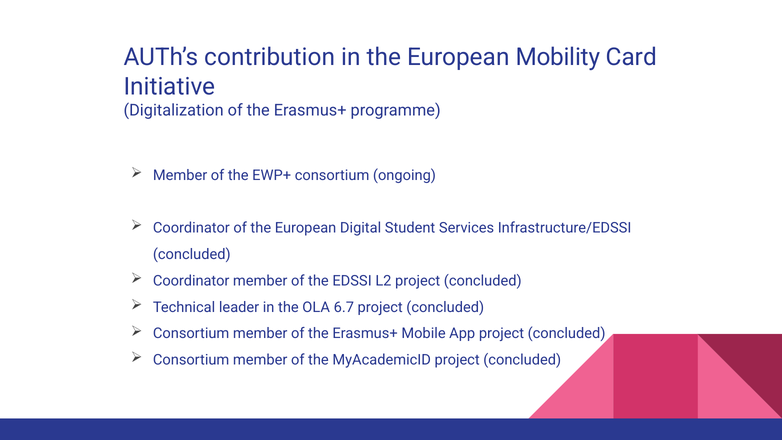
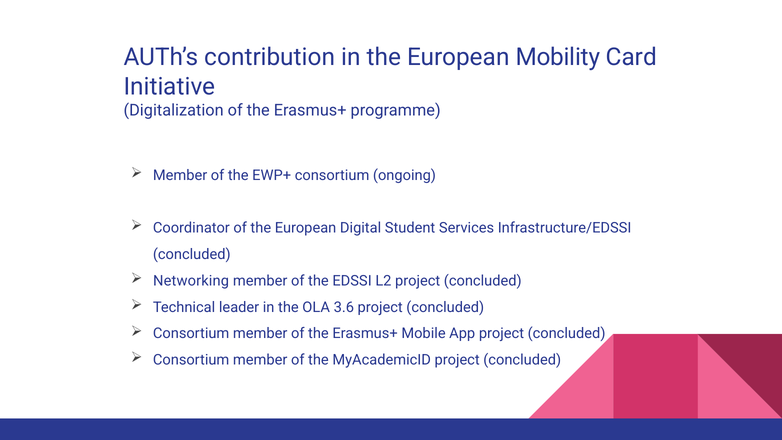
Coordinator: Coordinator -> Networking (191, 281)
6.7: 6.7 -> 3.6 (344, 307)
